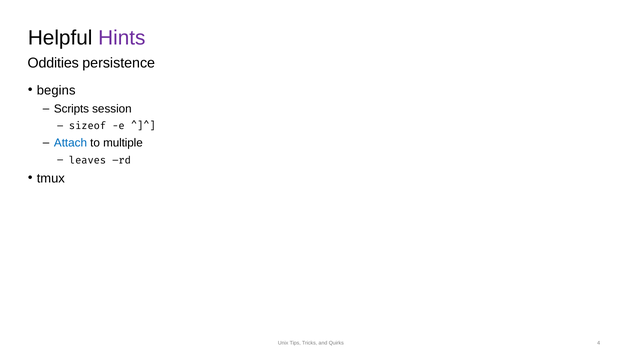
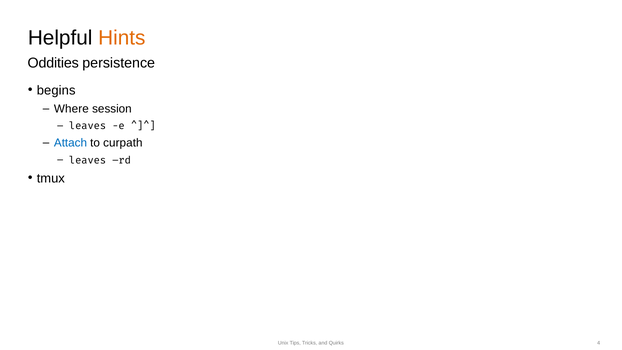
Hints colour: purple -> orange (122, 38)
Scripts: Scripts -> Where (71, 109)
sizeof: sizeof -> leaves (88, 126)
multiple: multiple -> curpath (123, 143)
